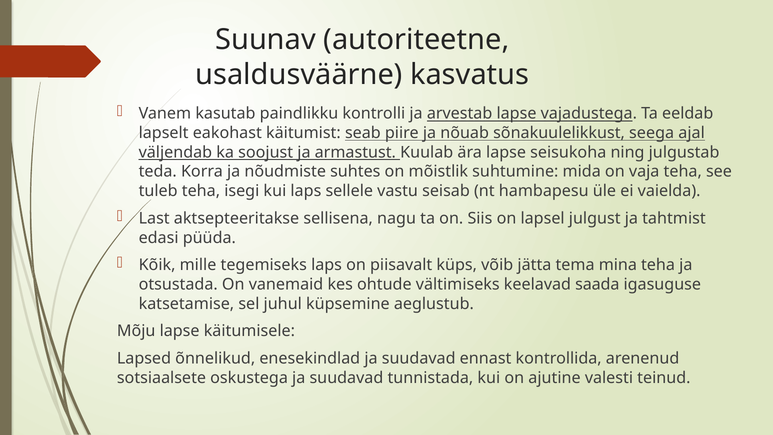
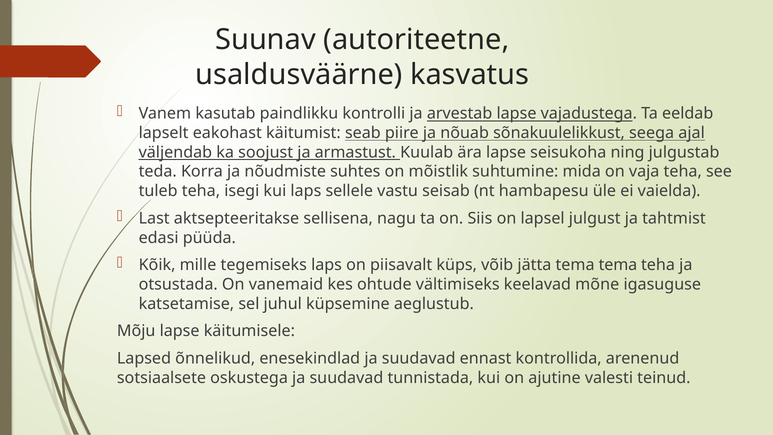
tema mina: mina -> tema (618, 265)
saada: saada -> mõne (597, 284)
